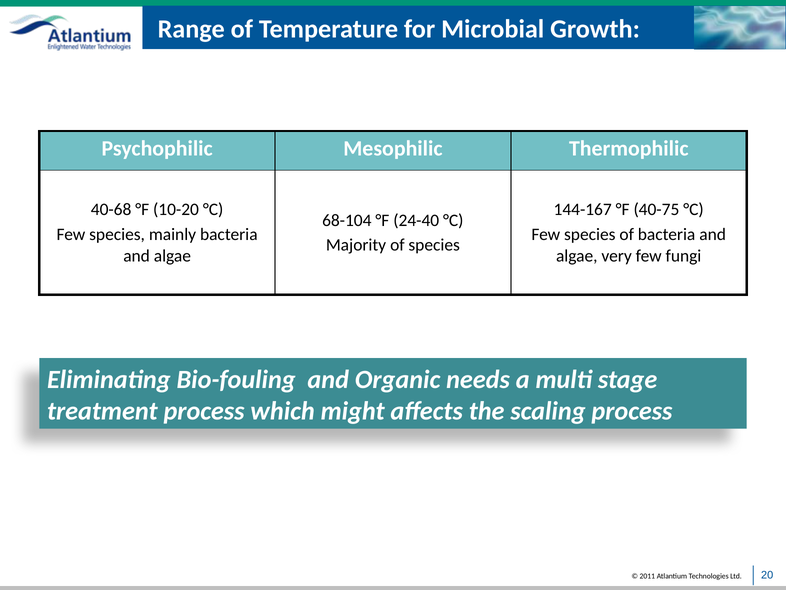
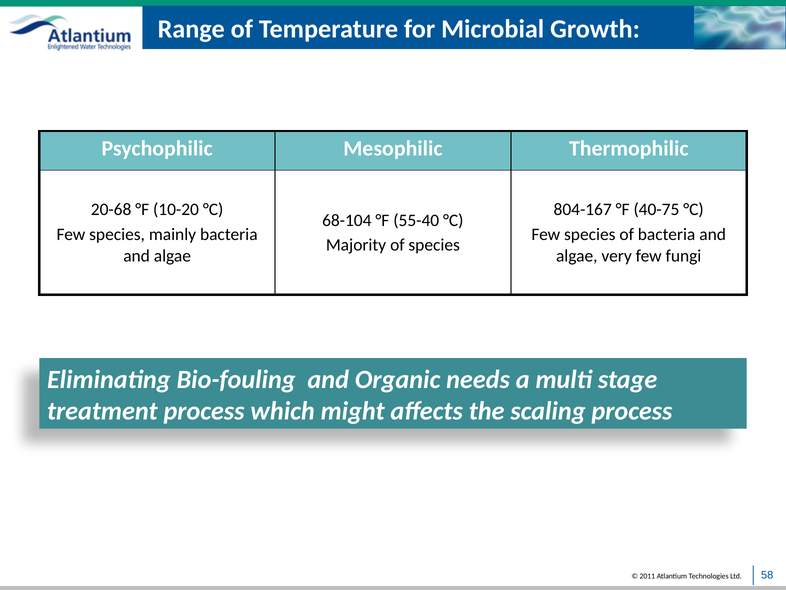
40-68: 40-68 -> 20-68 (111, 209)
144-167: 144-167 -> 804-167 (583, 209)
24-40: 24-40 -> 55-40 (416, 220)
20: 20 -> 58 (767, 575)
